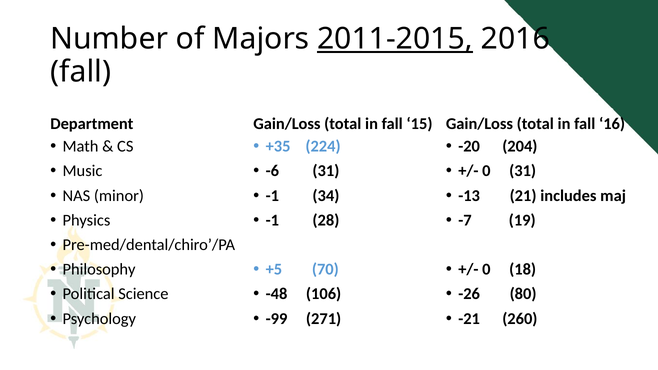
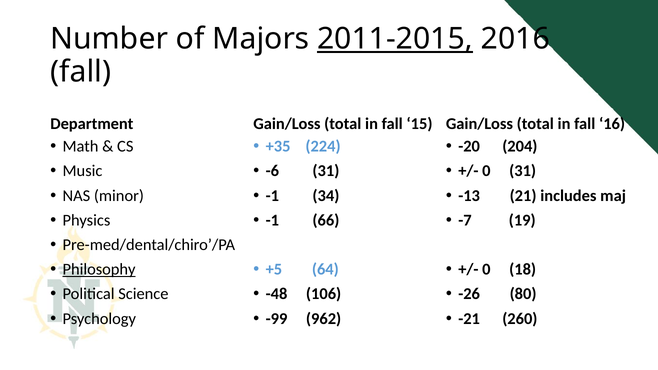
28: 28 -> 66 (326, 220)
Philosophy underline: none -> present (99, 270)
70: 70 -> 64 (325, 270)
271: 271 -> 962 (324, 319)
